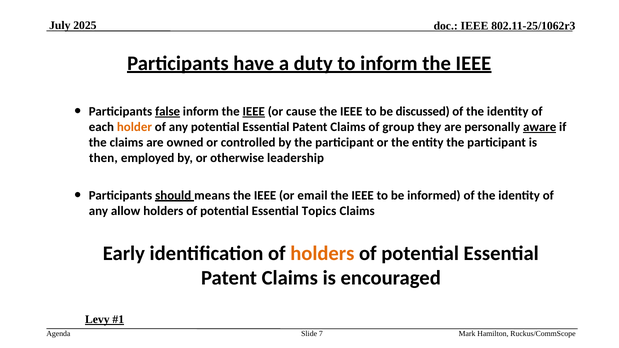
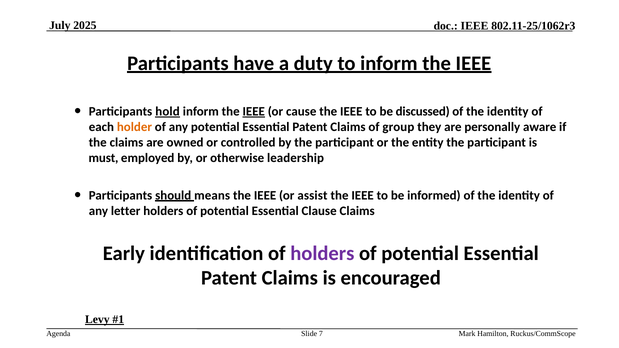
false: false -> hold (168, 112)
aware underline: present -> none (540, 127)
then: then -> must (104, 158)
email: email -> assist (312, 195)
allow: allow -> letter (126, 211)
Topics: Topics -> Clause (319, 211)
holders colour: orange -> purple (322, 253)
